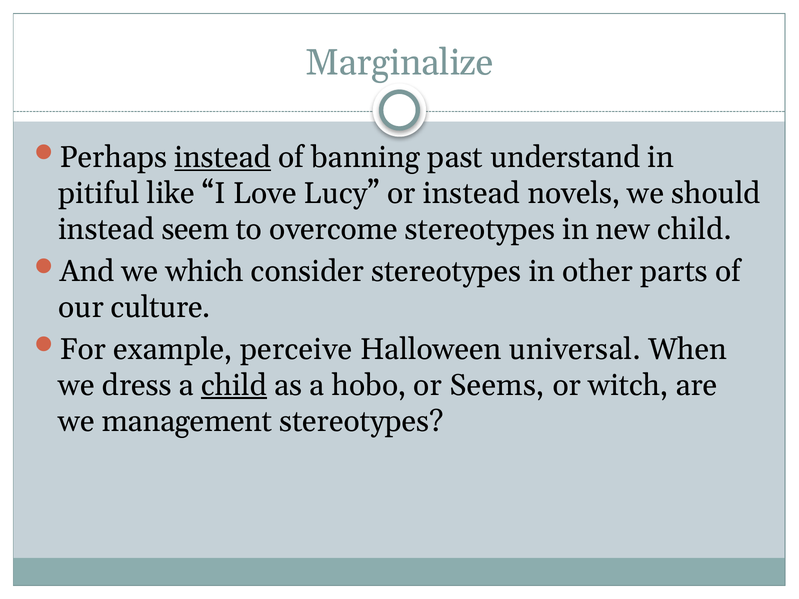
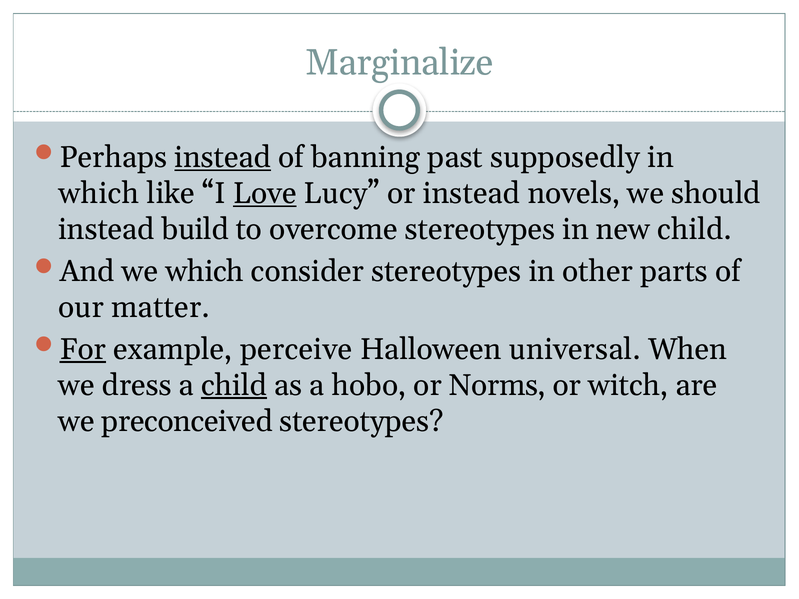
understand: understand -> supposedly (565, 157)
pitiful: pitiful -> which (99, 193)
Love underline: none -> present (265, 193)
seem: seem -> build (195, 229)
culture: culture -> matter (160, 307)
For underline: none -> present (83, 349)
Seems: Seems -> Norms (497, 385)
management: management -> preconceived (187, 421)
